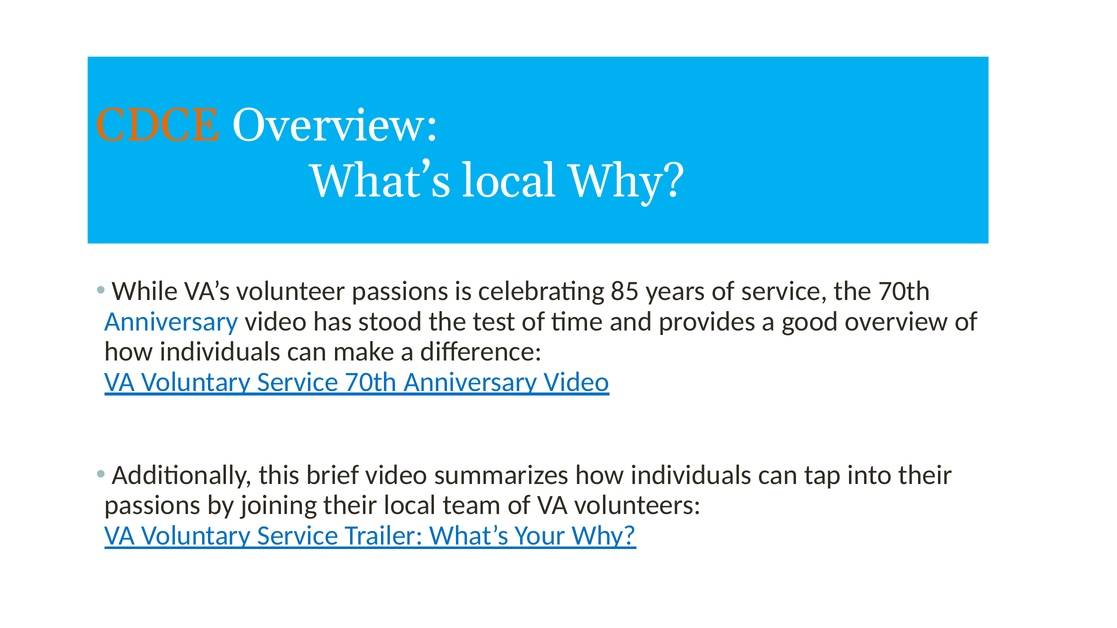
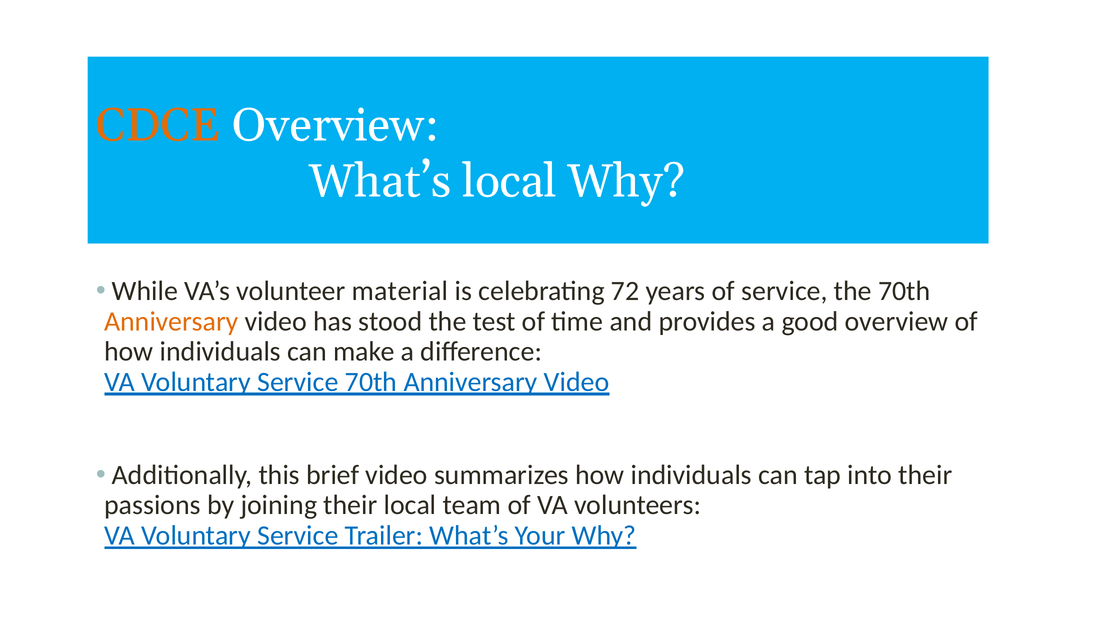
volunteer passions: passions -> material (400, 291)
85: 85 -> 72 (625, 291)
Anniversary colour: blue -> orange (171, 321)
